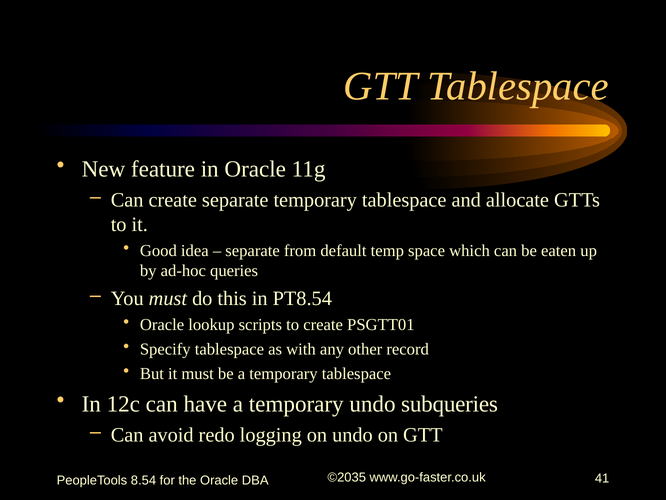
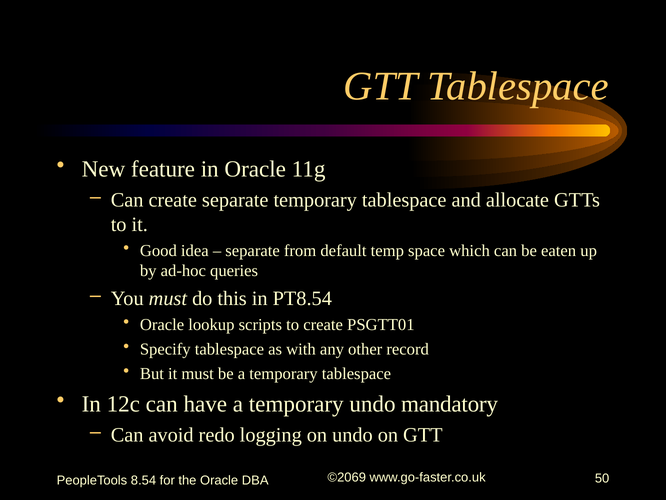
subqueries: subqueries -> mandatory (450, 404)
©2035: ©2035 -> ©2069 (347, 477)
41: 41 -> 50 (602, 478)
